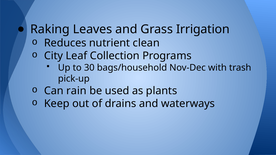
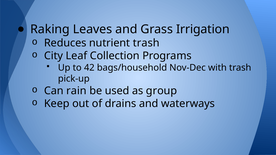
nutrient clean: clean -> trash (146, 43)
30: 30 -> 42 (89, 68)
plants: plants -> group (162, 91)
